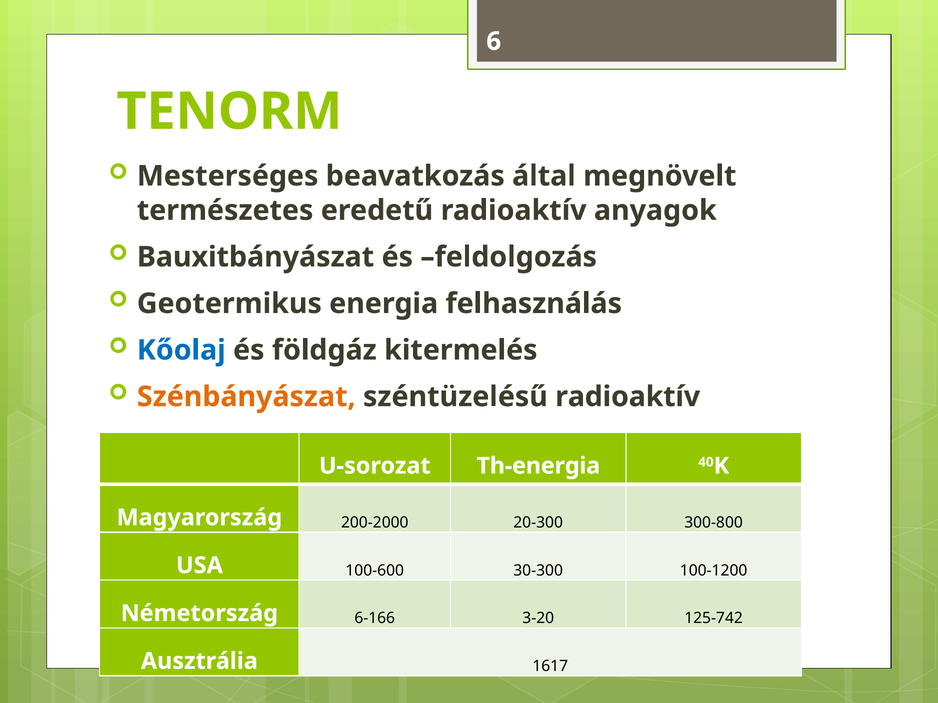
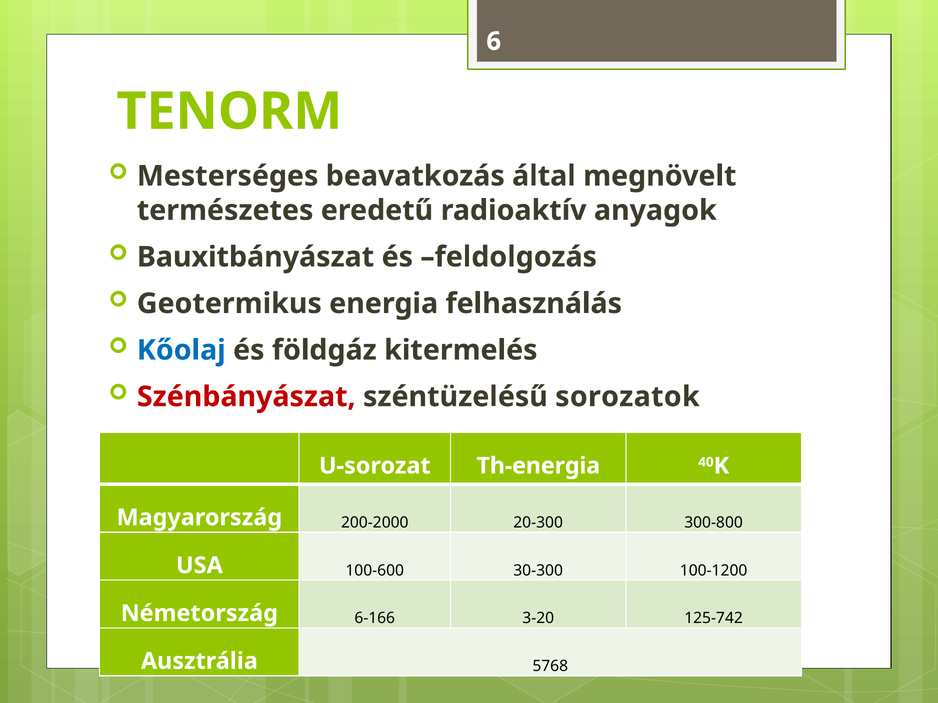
Szénbányászat colour: orange -> red (246, 397)
széntüzelésű radioaktív: radioaktív -> sorozatok (627, 397)
1617: 1617 -> 5768 (550, 667)
